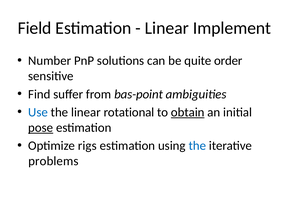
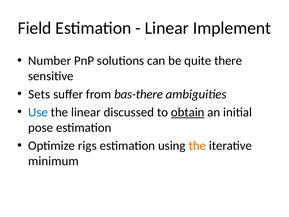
order: order -> there (228, 61)
Find: Find -> Sets (39, 94)
bas-point: bas-point -> bas-there (139, 94)
rotational: rotational -> discussed (129, 112)
pose underline: present -> none (41, 127)
the colour: blue -> orange (197, 145)
problems: problems -> minimum (53, 161)
